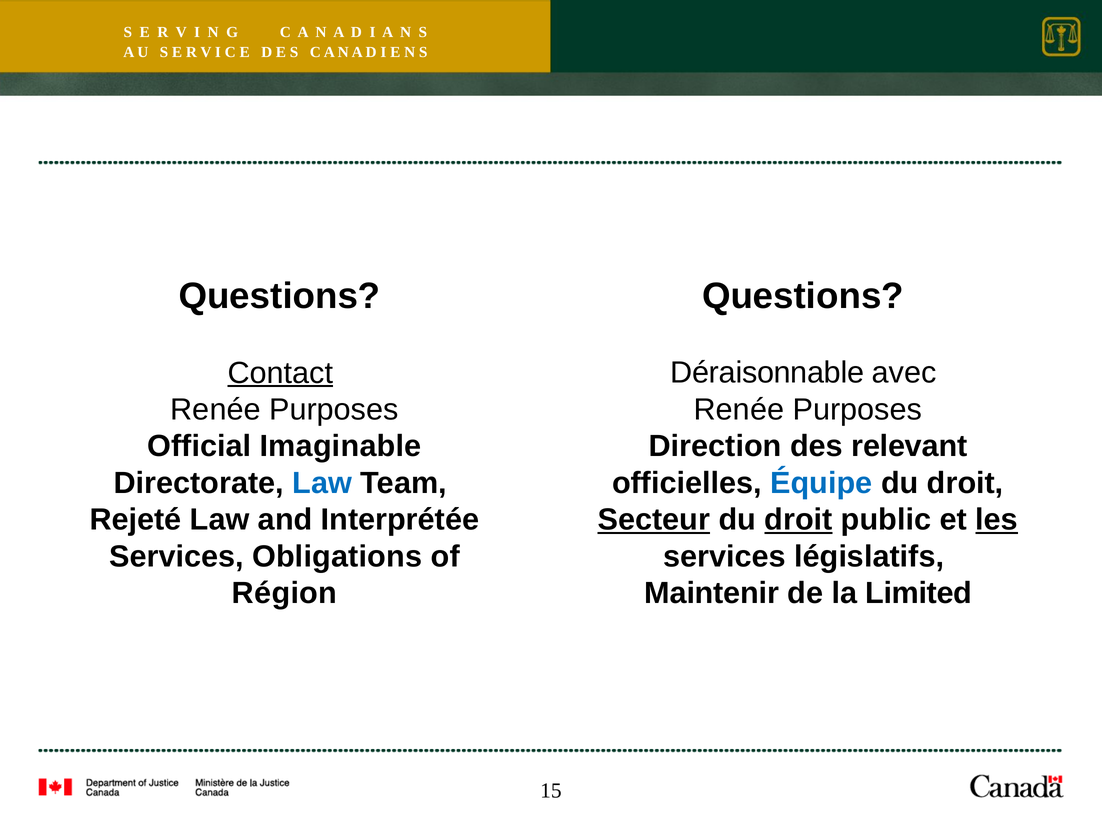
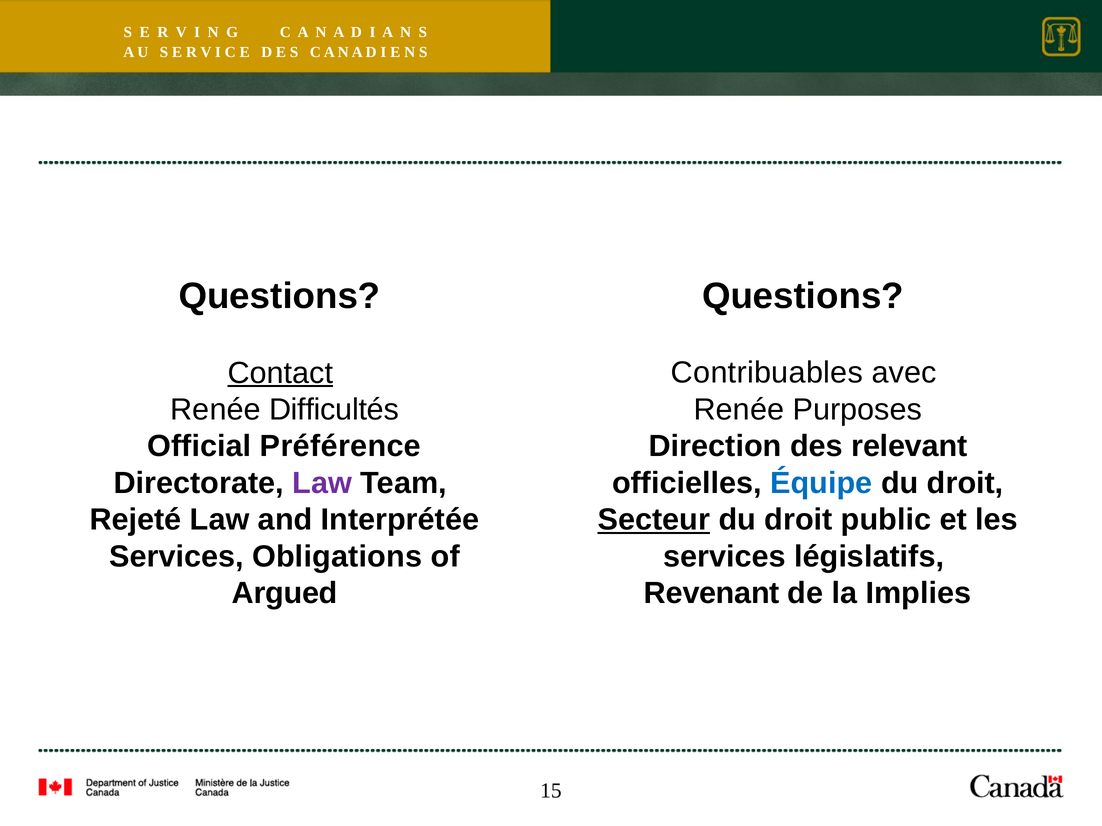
Déraisonnable: Déraisonnable -> Contribuables (767, 373)
Purposes: Purposes -> Difficultés (334, 410)
Imaginable: Imaginable -> Préférence (340, 447)
Law colour: blue -> purple (322, 483)
droit underline: present -> none (798, 520)
les underline: present -> none (997, 520)
Maintenir: Maintenir -> Revenant (712, 594)
Limited: Limited -> Implies (918, 594)
Région: Région -> Argued (285, 594)
